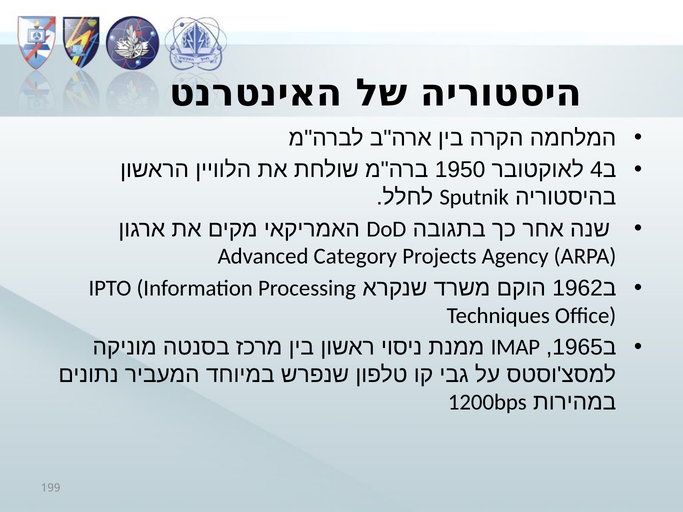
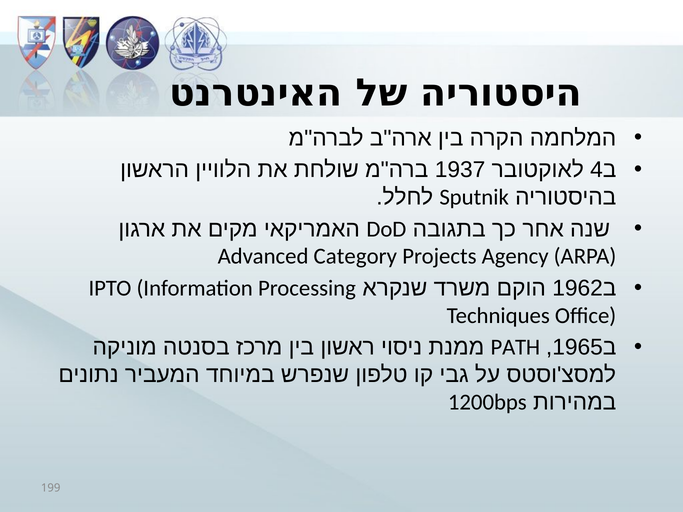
1950: 1950 -> 1937 (460, 170)
IMAP: IMAP -> PATH (515, 348)
